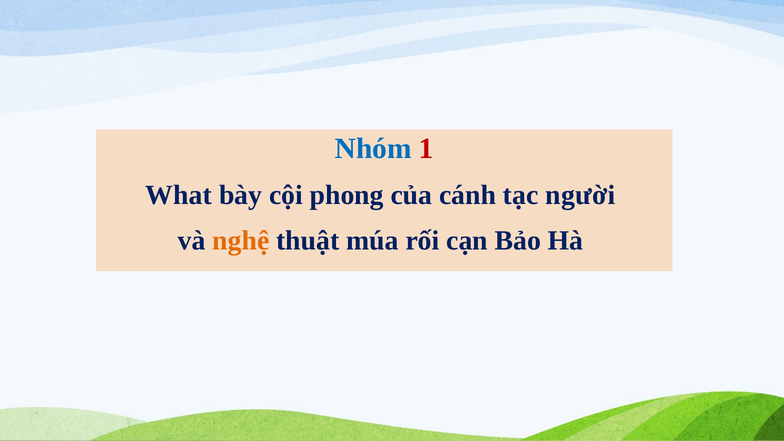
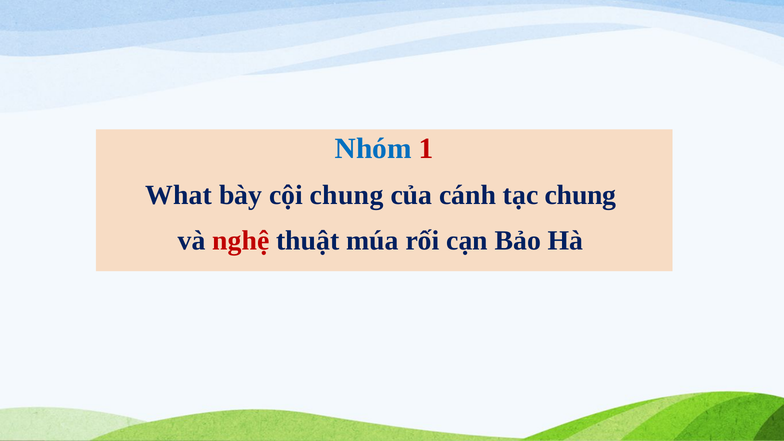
cội phong: phong -> chung (347, 195)
tạc người: người -> chung (581, 195)
nghệ colour: orange -> red (241, 240)
